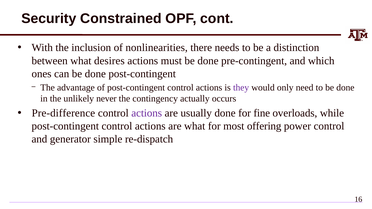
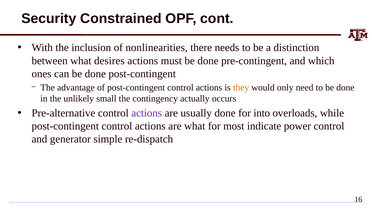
they colour: purple -> orange (241, 88)
never: never -> small (106, 99)
Pre-difference: Pre-difference -> Pre-alternative (63, 113)
fine: fine -> into (262, 113)
offering: offering -> indicate (264, 126)
